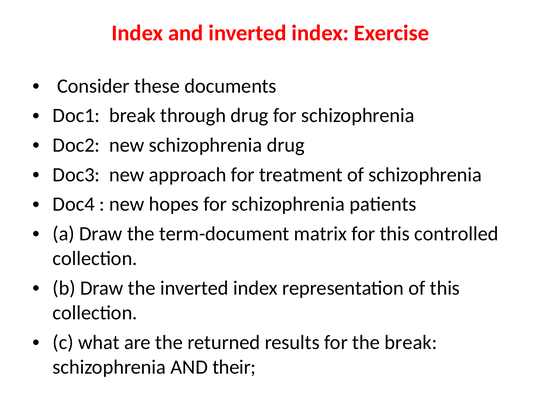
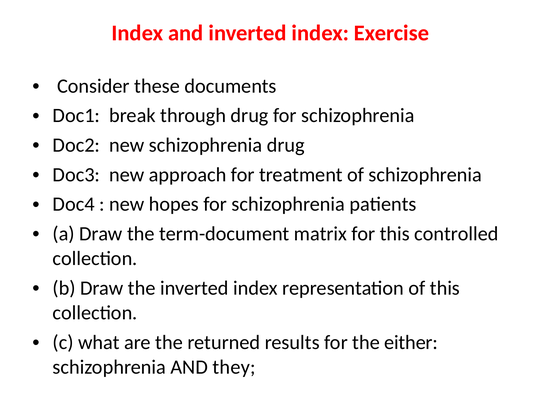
the break: break -> either (411, 342)
their: their -> they (234, 367)
